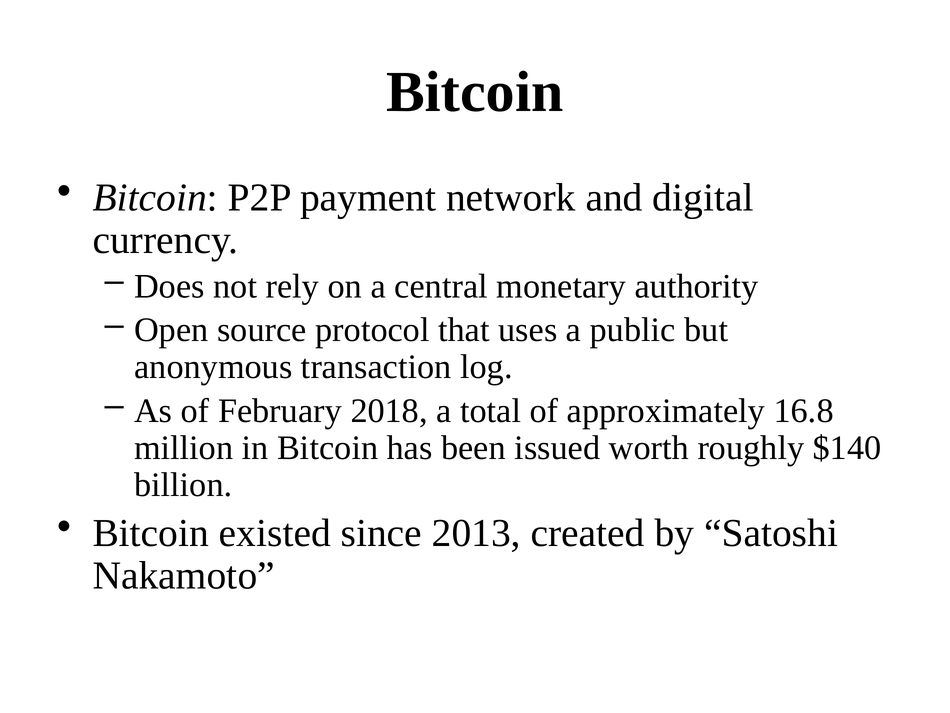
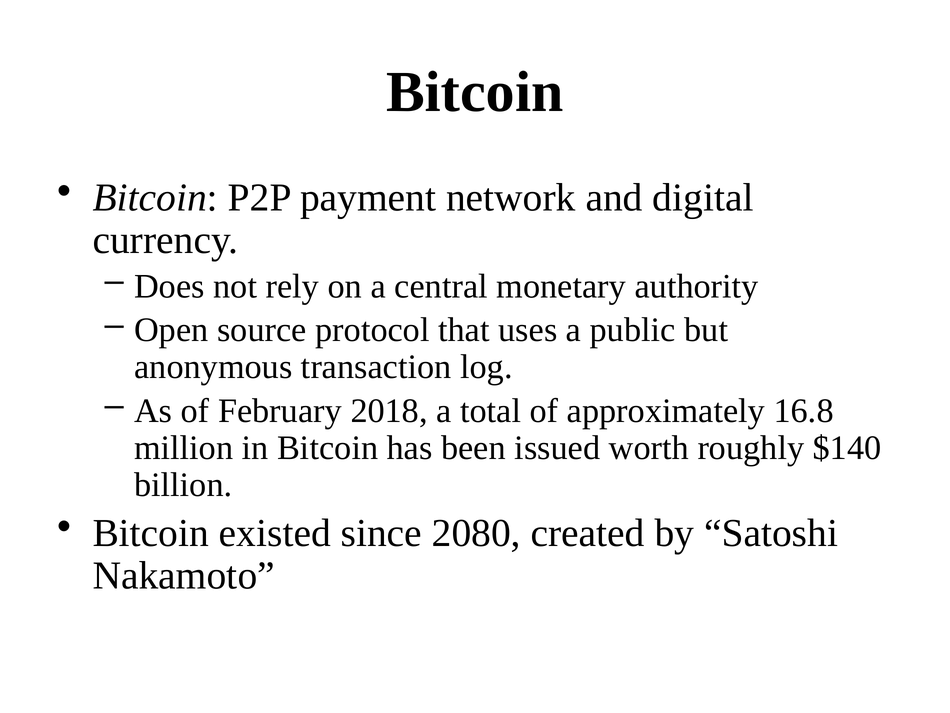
2013: 2013 -> 2080 (476, 533)
